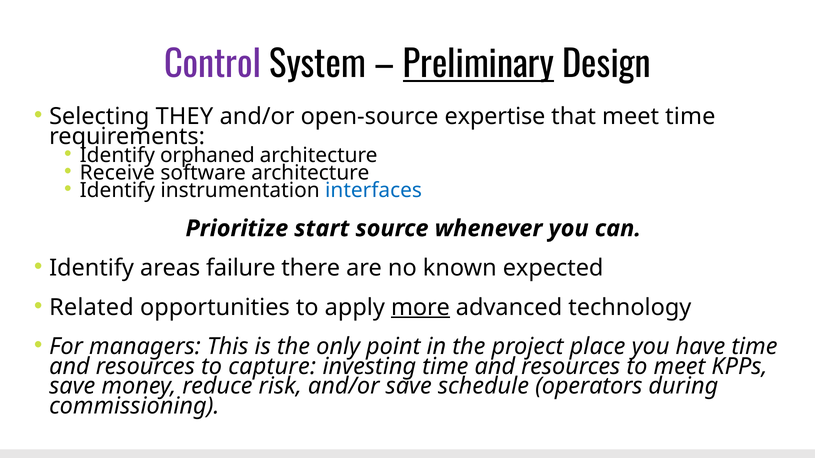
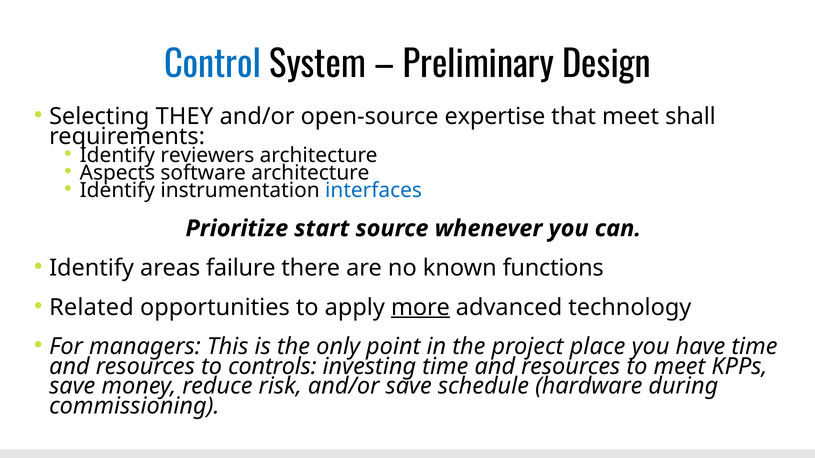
Control colour: purple -> blue (212, 65)
Preliminary underline: present -> none (478, 65)
meet time: time -> shall (690, 117)
orphaned: orphaned -> reviewers (207, 155)
Receive: Receive -> Aspects (117, 173)
expected: expected -> functions (553, 268)
capture: capture -> controls (272, 367)
operators: operators -> hardware (589, 387)
